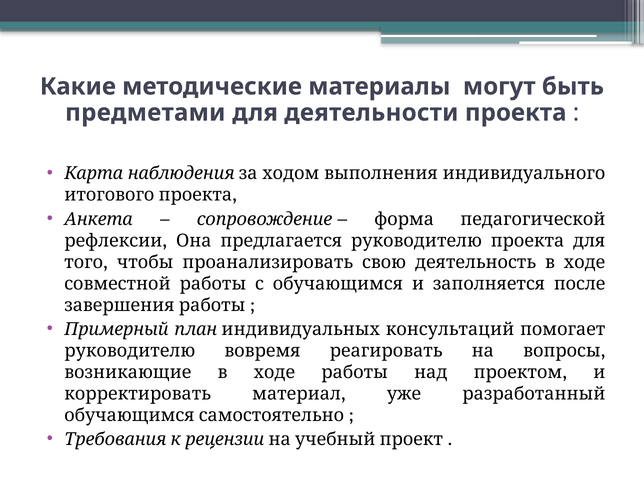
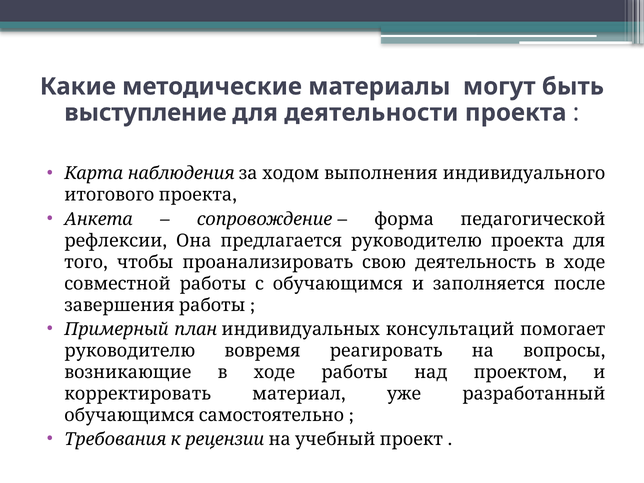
предметами: предметами -> выступление (146, 113)
